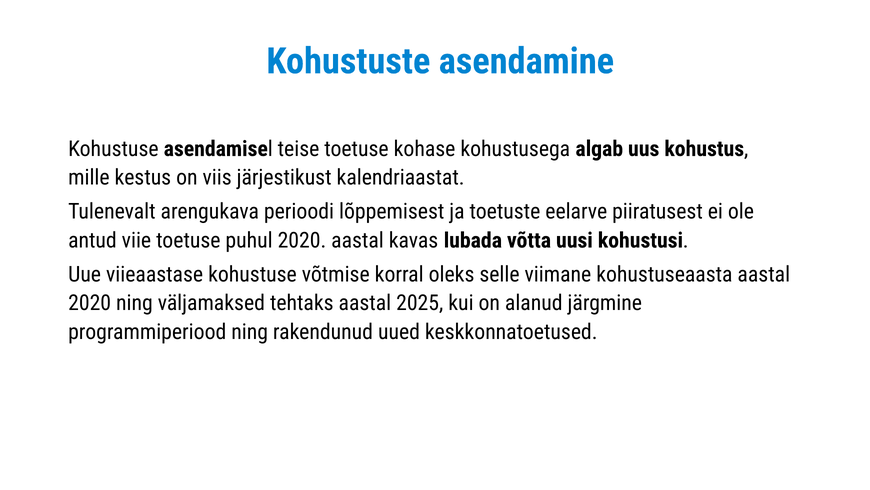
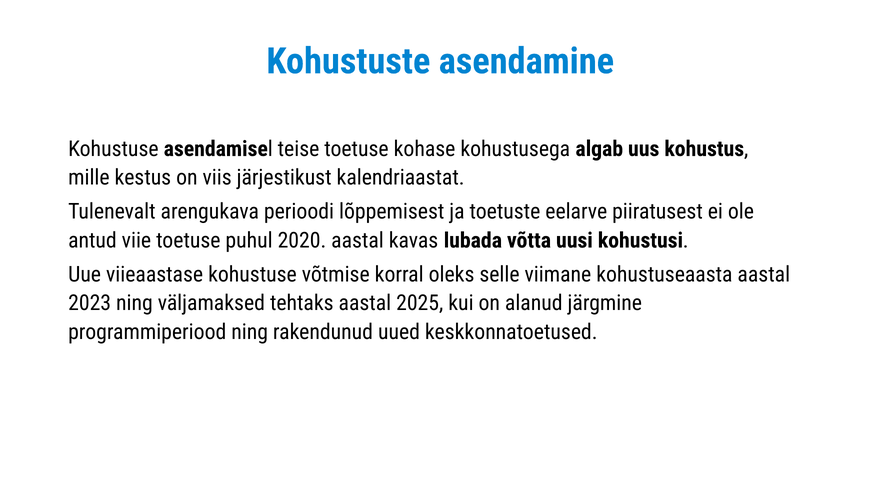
2020: 2020 -> 2023 (90, 303)
